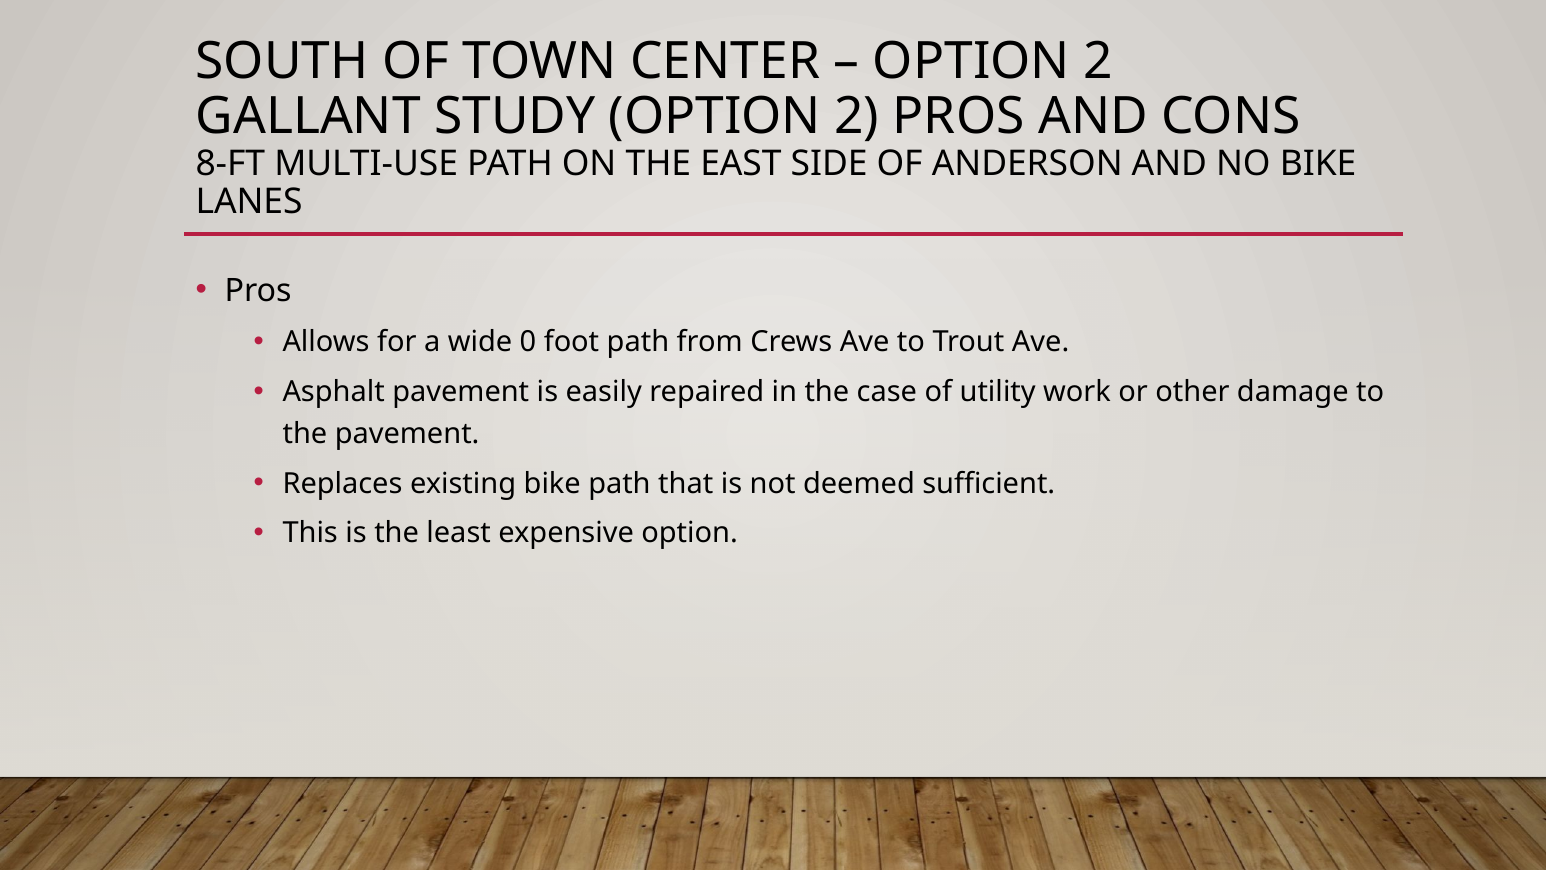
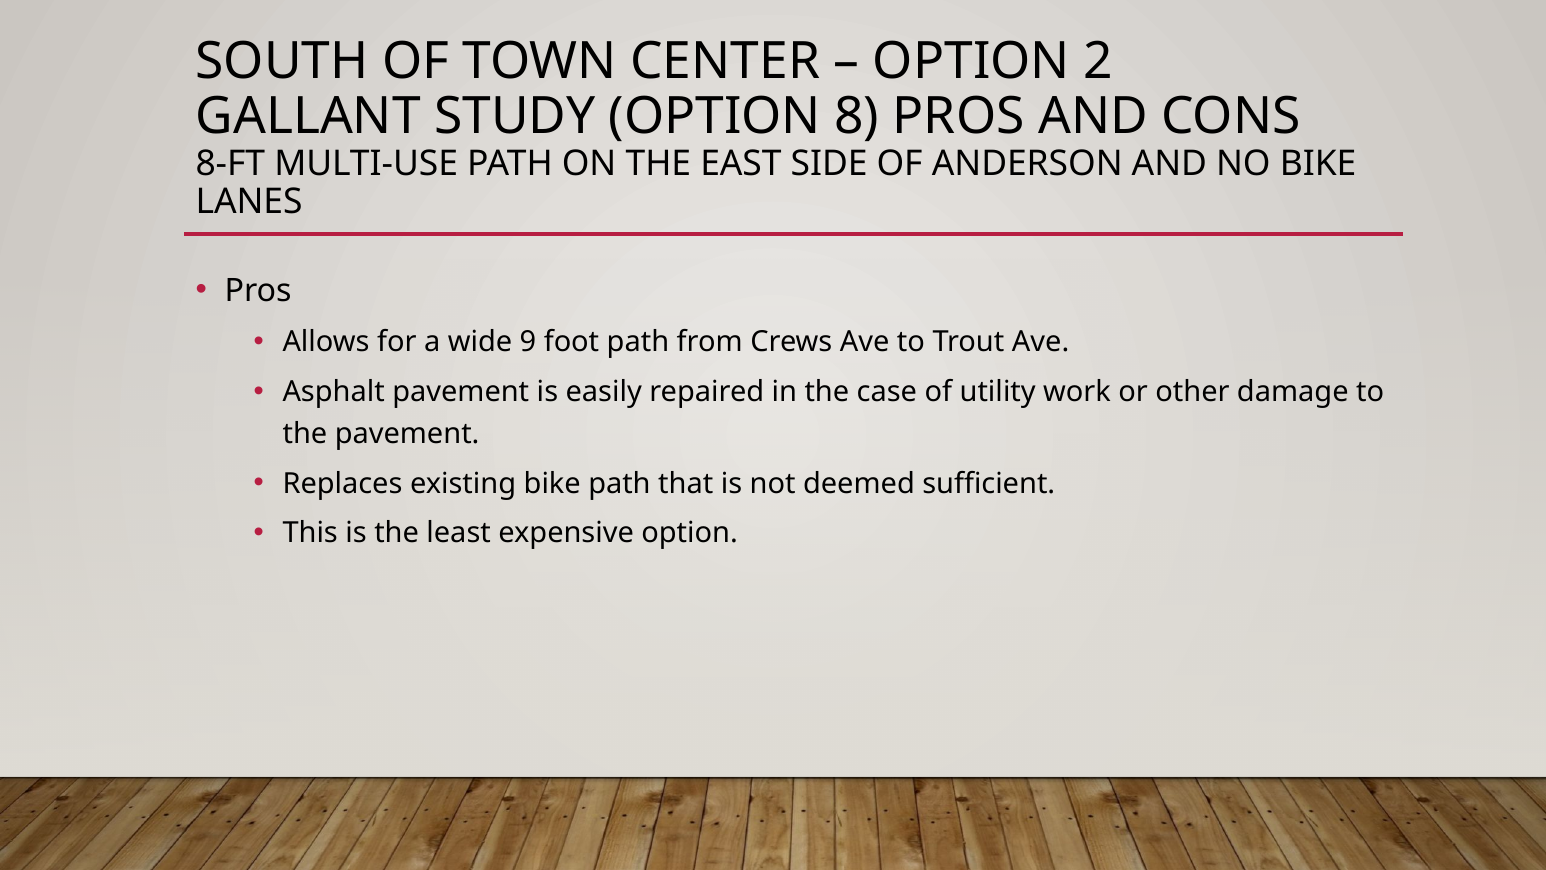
STUDY OPTION 2: 2 -> 8 (857, 117)
0: 0 -> 9 (528, 342)
